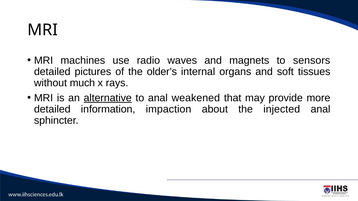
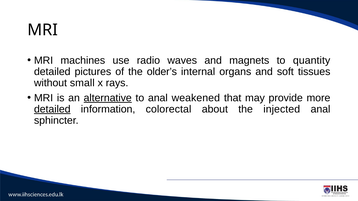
sensors: sensors -> quantity (312, 61)
much: much -> small (82, 83)
detailed underline: none -> present (52, 109)
impaction: impaction -> colorectal (169, 109)
